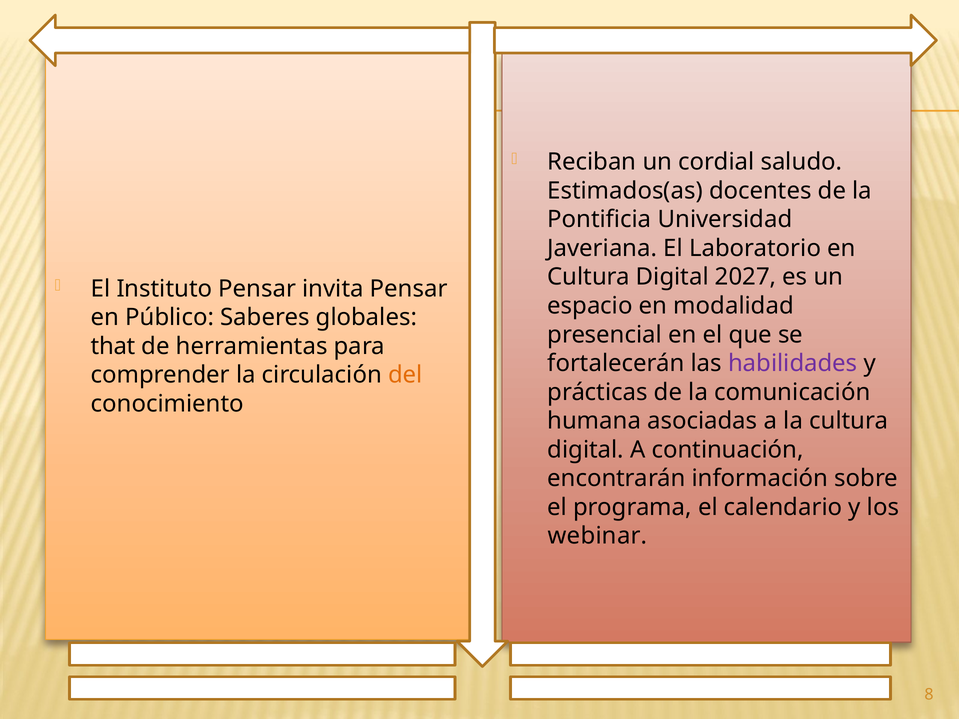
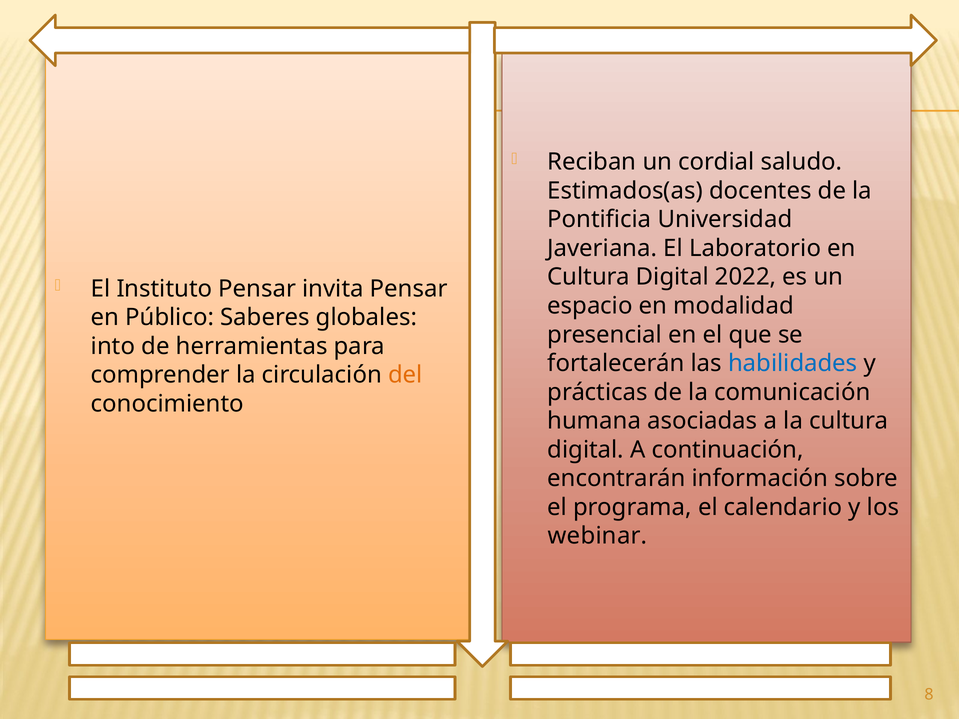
2027: 2027 -> 2022 (746, 277)
that: that -> into (113, 346)
habilidades colour: purple -> blue (793, 363)
